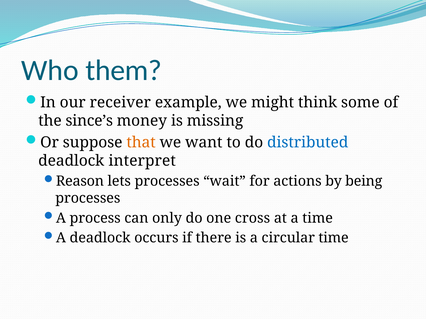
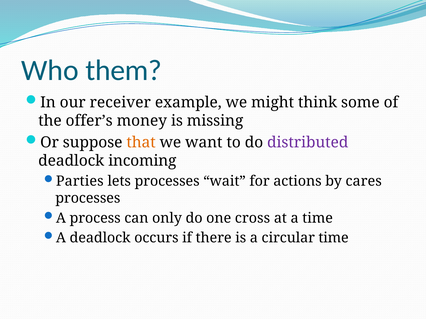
since’s: since’s -> offer’s (89, 121)
distributed colour: blue -> purple (308, 143)
interpret: interpret -> incoming (142, 161)
Reason: Reason -> Parties (80, 181)
being: being -> cares (364, 181)
